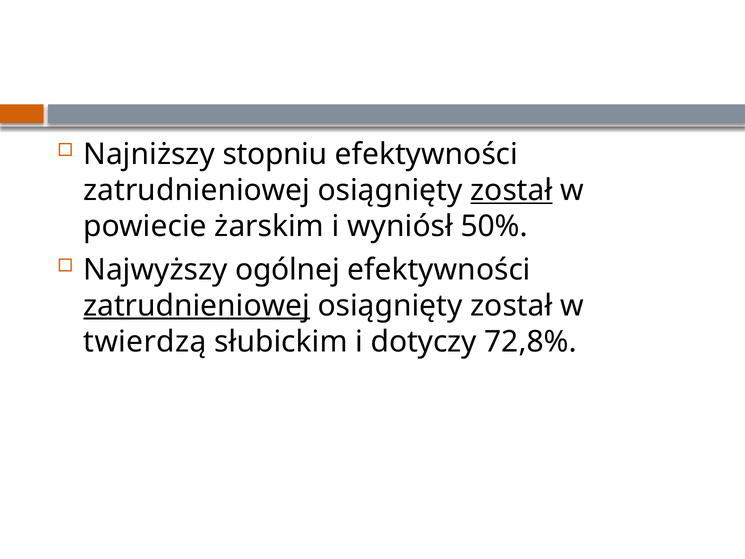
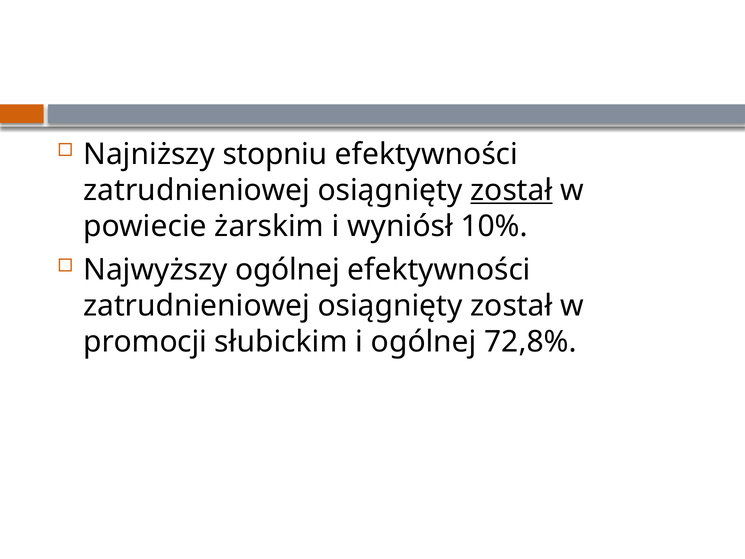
50%: 50% -> 10% (494, 226)
zatrudnieniowej underline: present -> none (197, 306)
twierdzą: twierdzą -> promocji (145, 342)
i dotyczy: dotyczy -> ogólnej (424, 342)
